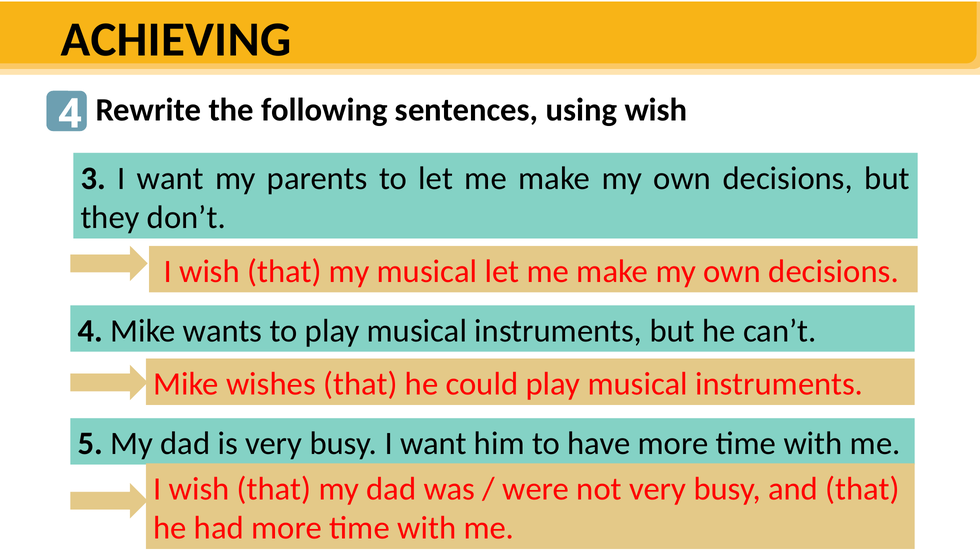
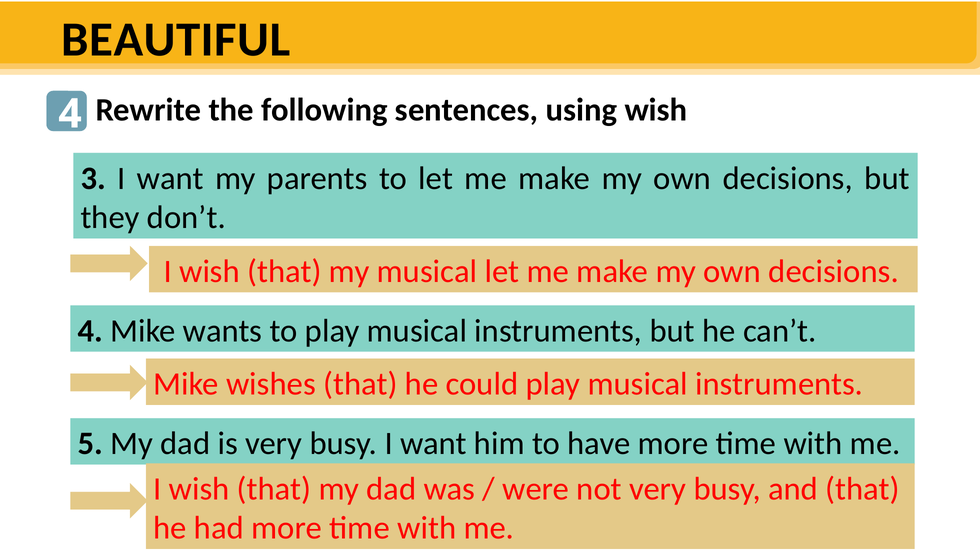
ACHIEVING: ACHIEVING -> BEAUTIFUL (176, 39)
